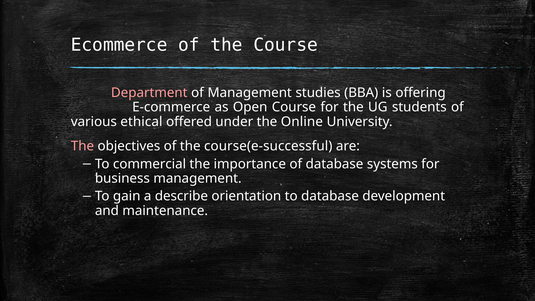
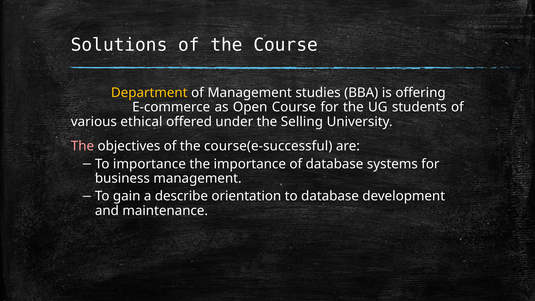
Ecommerce: Ecommerce -> Solutions (119, 45)
Department colour: pink -> yellow (149, 93)
Online: Online -> Selling (302, 122)
To commercial: commercial -> importance (149, 164)
